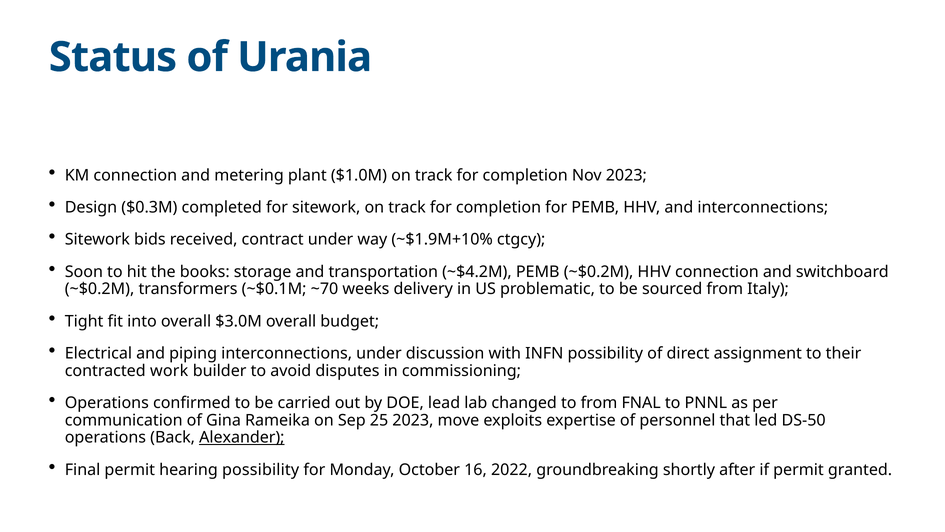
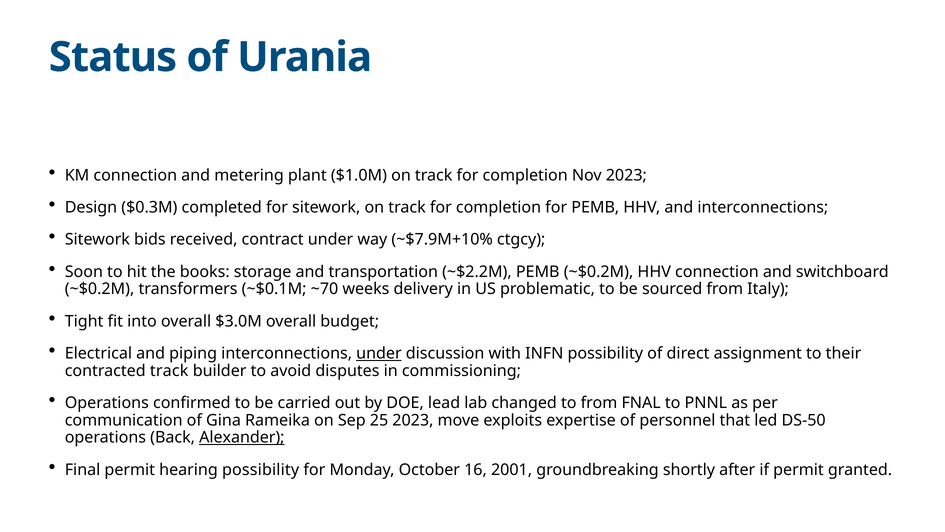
~$1.9M+10%: ~$1.9M+10% -> ~$7.9M+10% (442, 239)
~$4.2M: ~$4.2M -> ~$2.2M (477, 272)
under underline: none -> present (379, 353)
contracted work: work -> track (169, 370)
2022: 2022 -> 2001 (512, 469)
